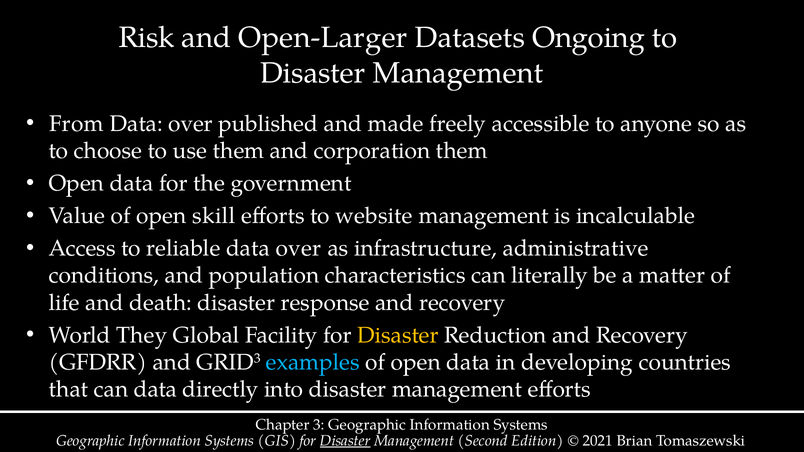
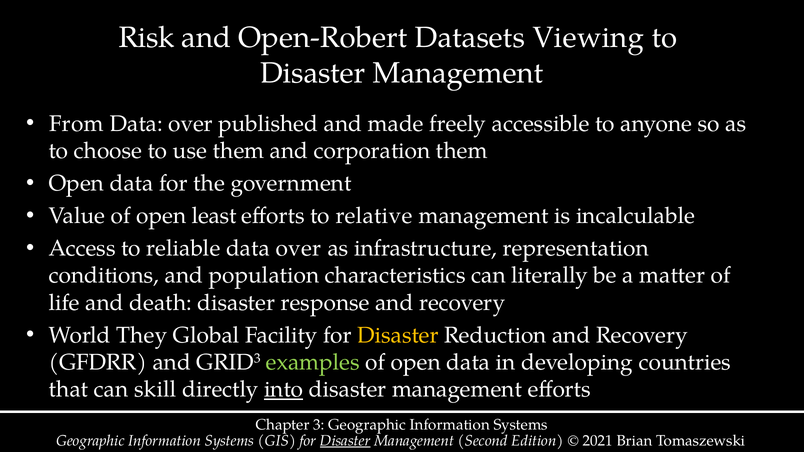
Open-Larger: Open-Larger -> Open-Robert (323, 38)
Ongoing: Ongoing -> Viewing (588, 38)
skill: skill -> least (214, 216)
website: website -> relative (374, 216)
administrative: administrative -> representation (576, 248)
examples colour: light blue -> light green (313, 362)
can data: data -> skill (155, 390)
into underline: none -> present (284, 390)
